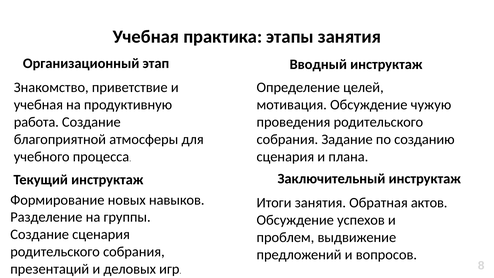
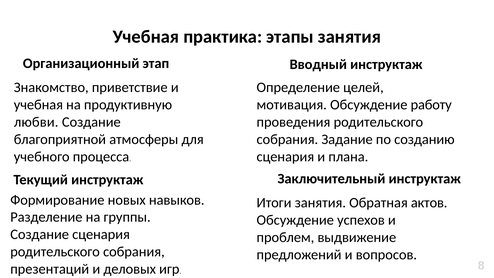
чужую: чужую -> работу (431, 105)
работа: работа -> любви (36, 122)
